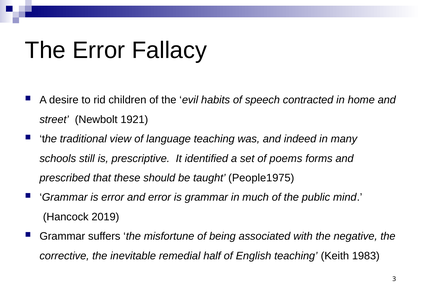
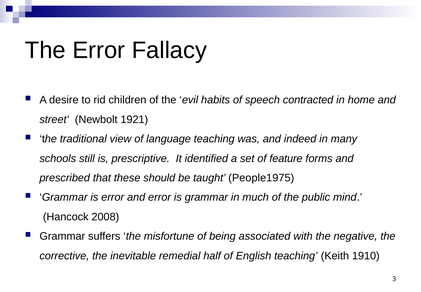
poems: poems -> feature (286, 158)
2019: 2019 -> 2008 (105, 216)
1983: 1983 -> 1910 (366, 255)
